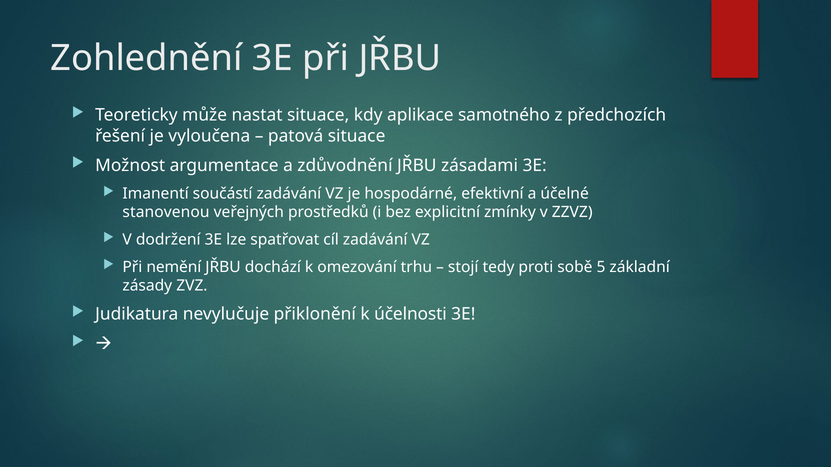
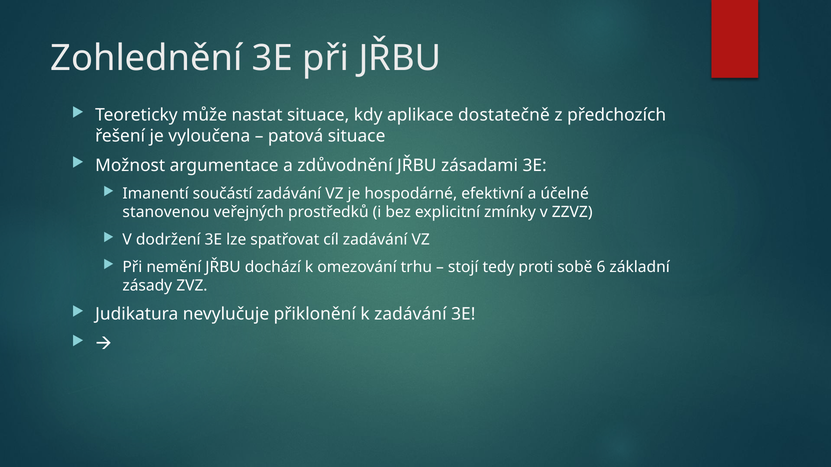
samotného: samotného -> dostatečně (504, 115)
5: 5 -> 6 (601, 267)
k účelnosti: účelnosti -> zadávání (410, 314)
